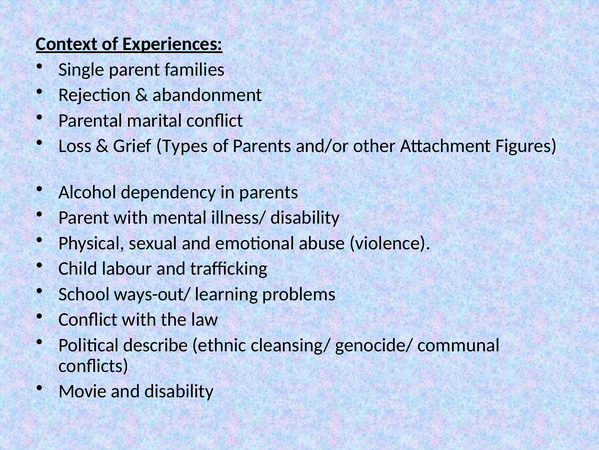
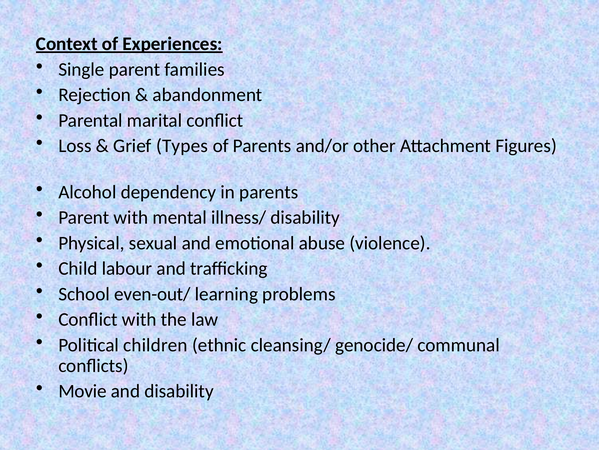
ways-out/: ways-out/ -> even-out/ (152, 294)
describe: describe -> children (155, 344)
